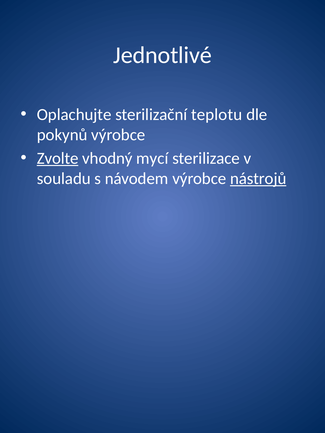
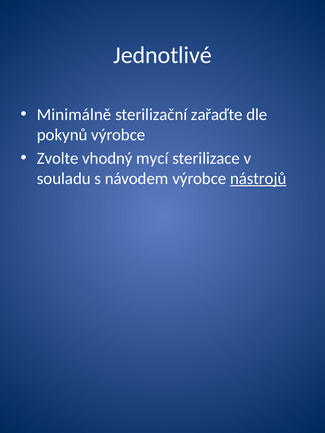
Oplachujte: Oplachujte -> Minimálně (74, 115)
teplotu: teplotu -> zařaďte (217, 115)
Zvolte underline: present -> none (58, 158)
